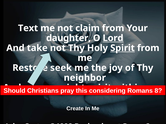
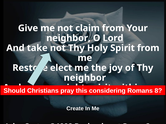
Text: Text -> Give (28, 28)
daughter: daughter -> neighbor (68, 38)
Spirit underline: present -> none (123, 48)
seek: seek -> elect (61, 68)
